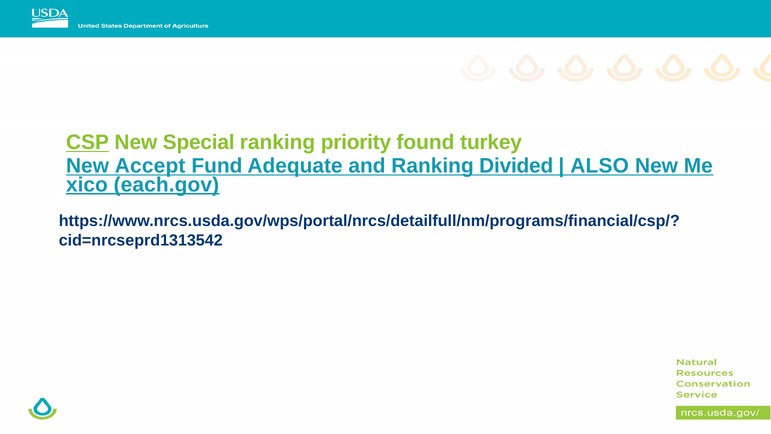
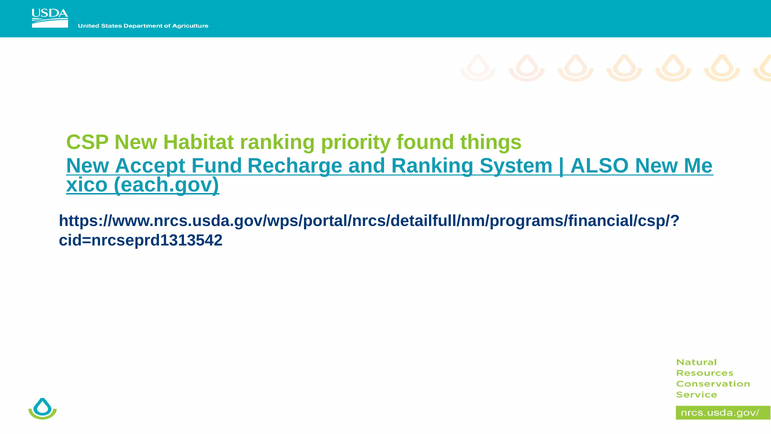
CSP underline: present -> none (88, 142)
Special: Special -> Habitat (199, 142)
turkey: turkey -> things (491, 142)
Adequate: Adequate -> Recharge (295, 166)
Divided: Divided -> System (516, 166)
